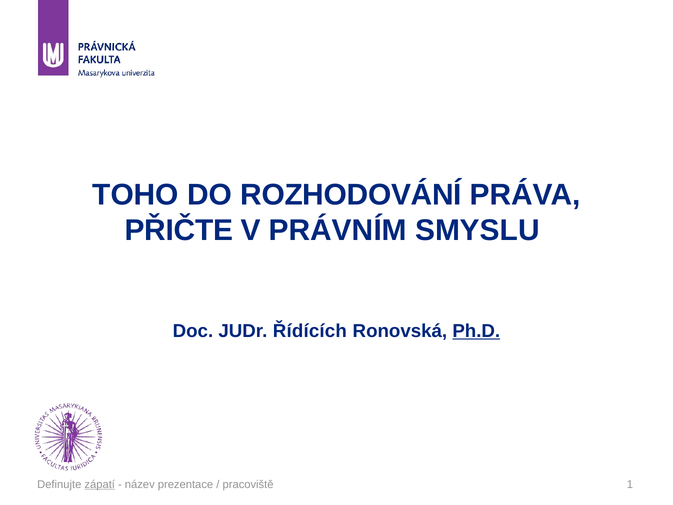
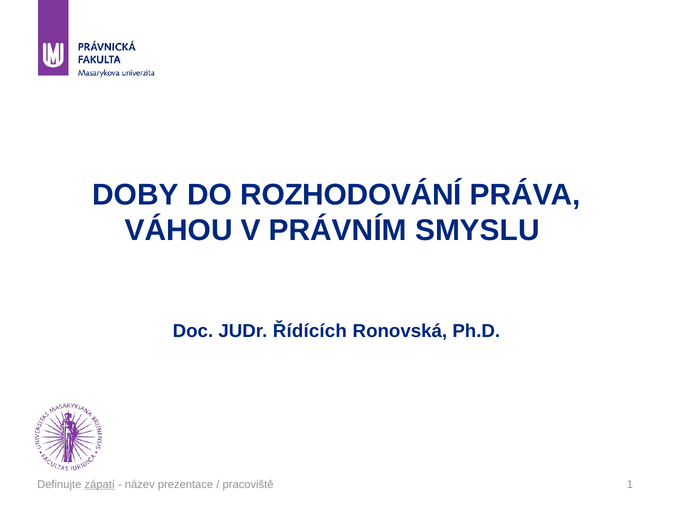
TOHO: TOHO -> DOBY (136, 195)
PŘIČTE: PŘIČTE -> VÁHOU (179, 230)
Ph.D underline: present -> none (476, 331)
